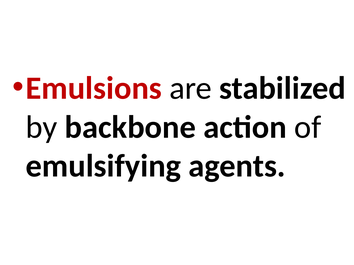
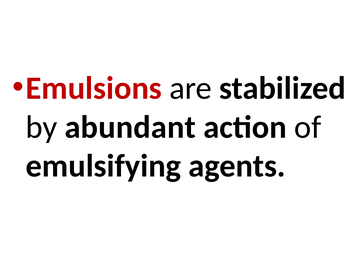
backbone: backbone -> abundant (130, 127)
